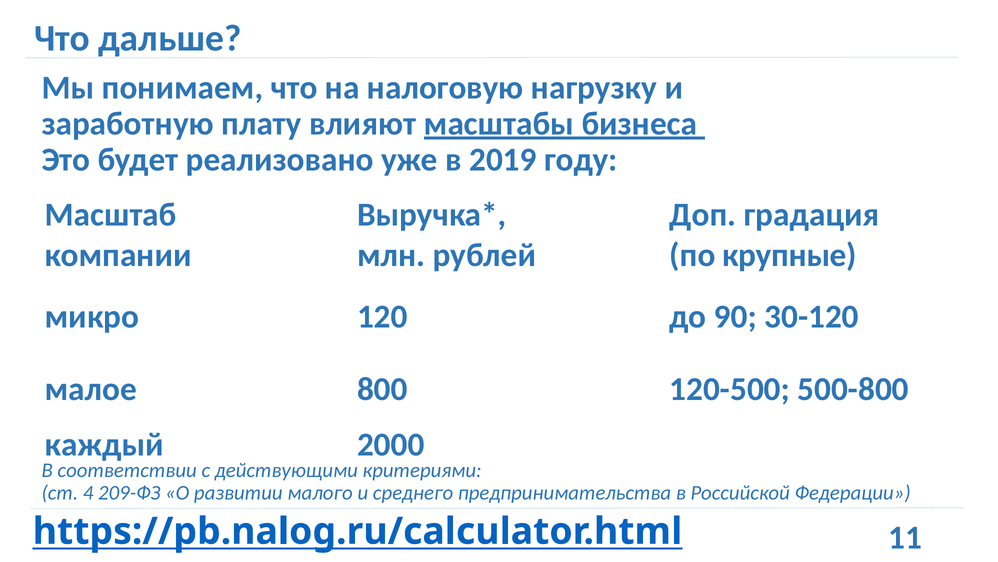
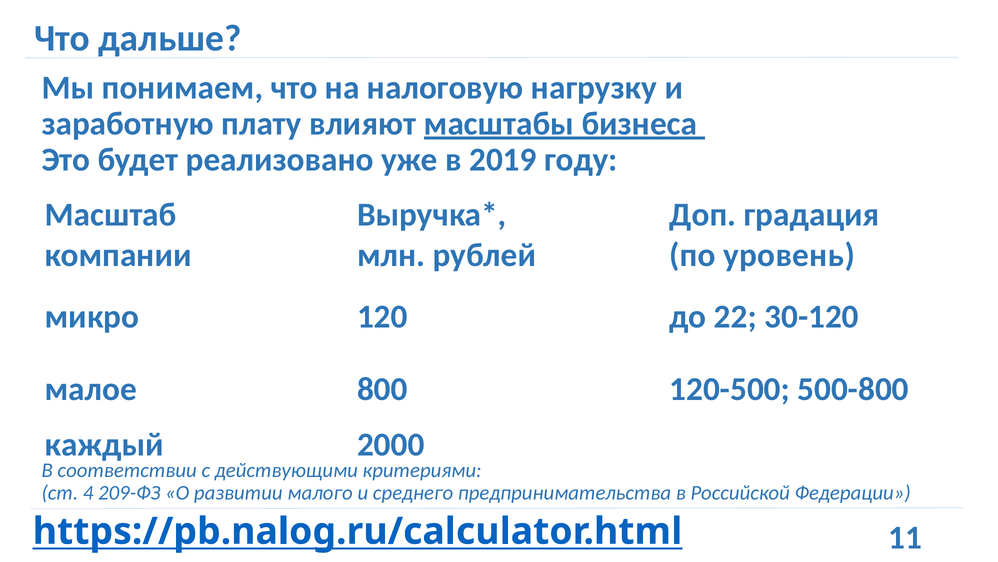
крупные: крупные -> уровень (789, 255)
90: 90 -> 22 (735, 316)
